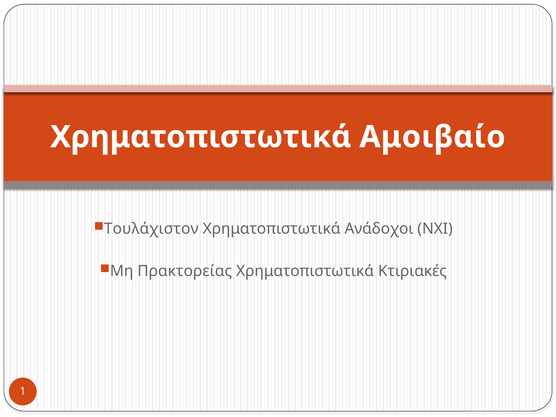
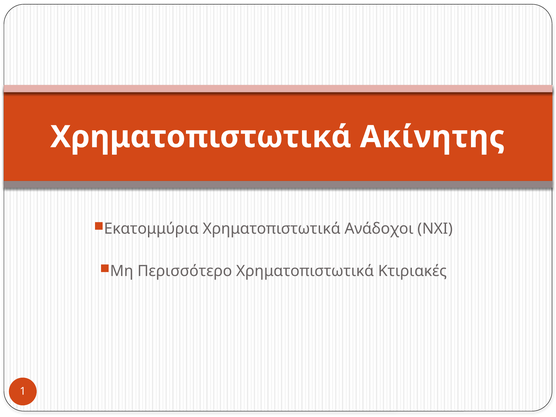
Αμοιβαίο: Αμοιβαίο -> Ακίνητης (432, 137)
Τουλάχιστον: Τουλάχιστον -> Εκατομμύρια (151, 229)
Πρακτορείας: Πρακτορείας -> Περισσότερο (185, 271)
